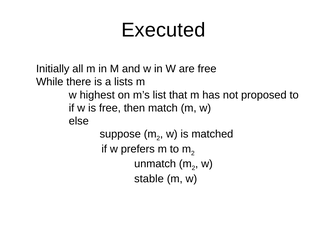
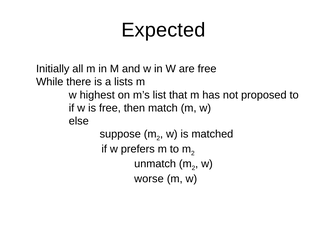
Executed: Executed -> Expected (163, 30)
stable: stable -> worse (149, 179)
